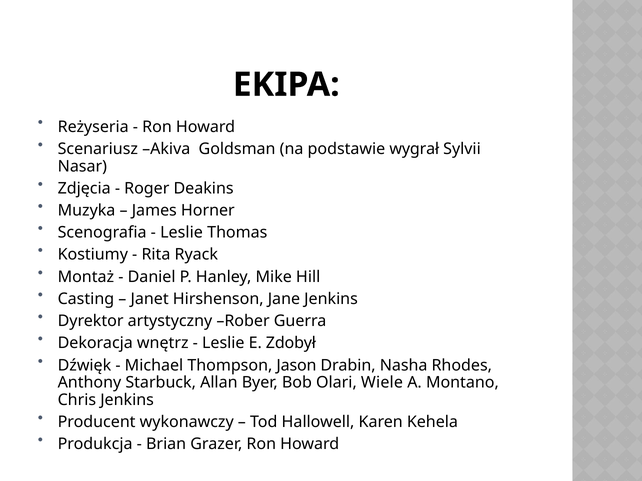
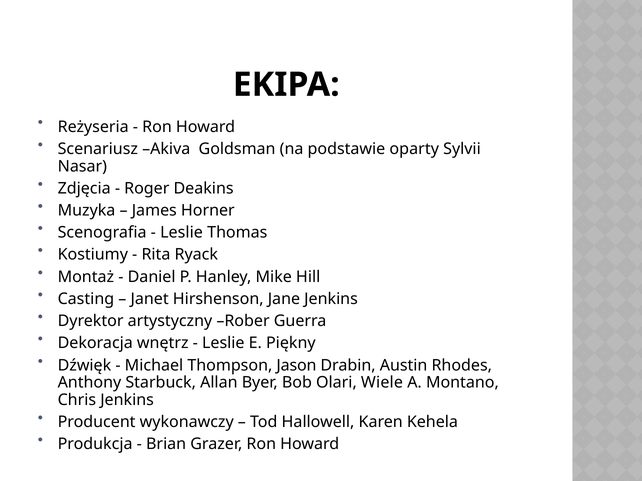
wygrał: wygrał -> oparty (414, 149)
Zdobył: Zdobył -> Piękny (291, 344)
Nasha: Nasha -> Austin (404, 366)
